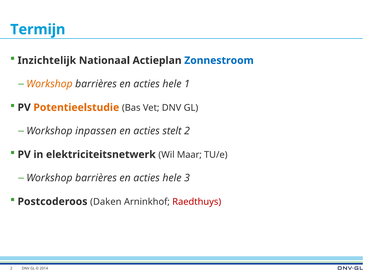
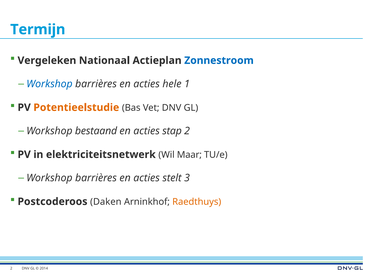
Inzichtelijk: Inzichtelijk -> Vergeleken (47, 60)
Workshop colour: orange -> blue (49, 84)
inpassen: inpassen -> bestaand (96, 131)
stelt: stelt -> stap (172, 131)
hele: hele -> stelt (172, 178)
Raedthuys colour: red -> orange (197, 202)
